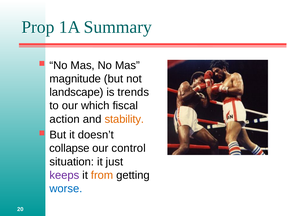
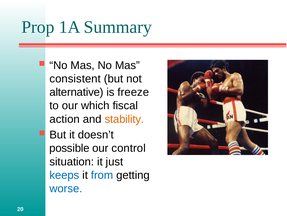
magnitude: magnitude -> consistent (75, 79)
landscape: landscape -> alternative (77, 92)
trends: trends -> freeze (133, 92)
collapse: collapse -> possible (69, 148)
keeps colour: purple -> blue (64, 175)
from colour: orange -> blue (102, 175)
